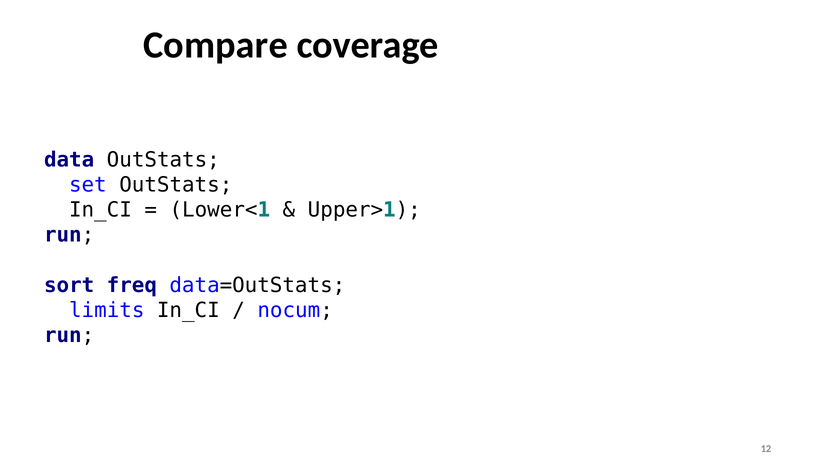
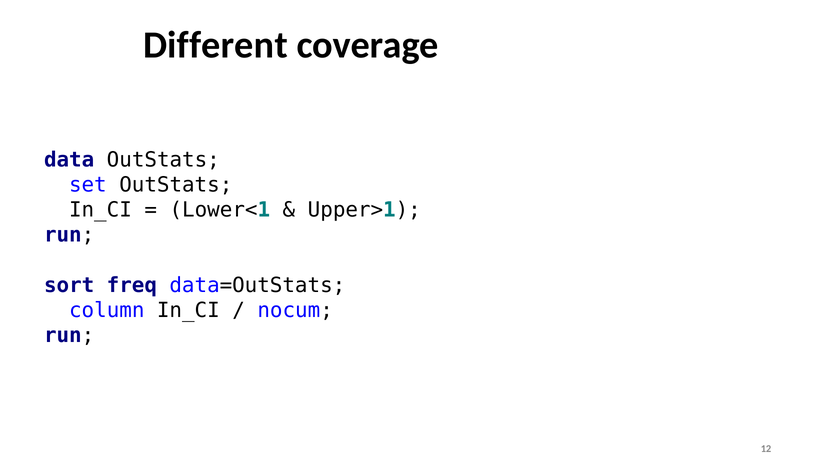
Compare: Compare -> Different (215, 45)
limits: limits -> column (107, 310)
